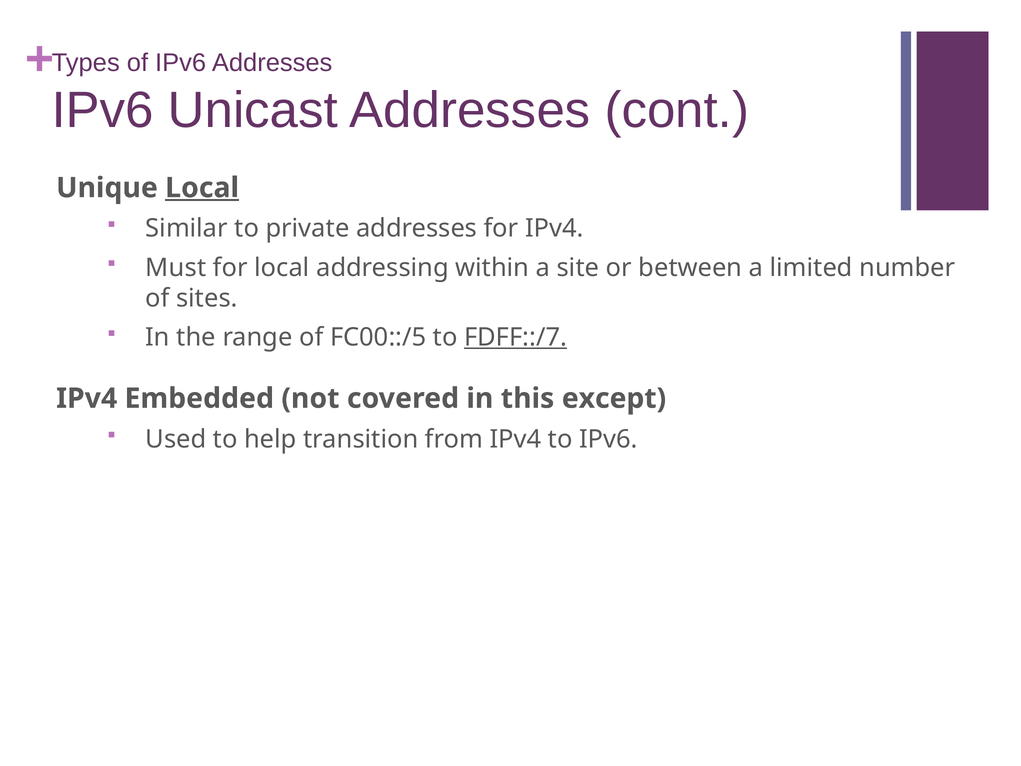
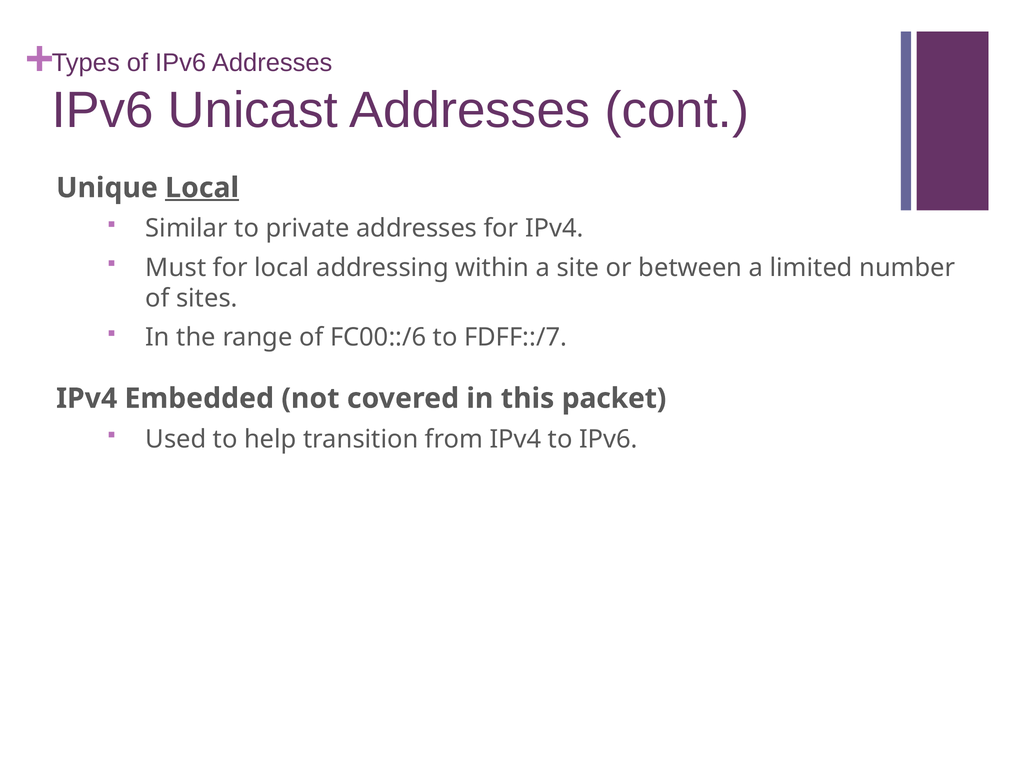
FC00::/5: FC00::/5 -> FC00::/6 (378, 337)
FDFF::/7 underline: present -> none (516, 337)
except: except -> packet (614, 398)
